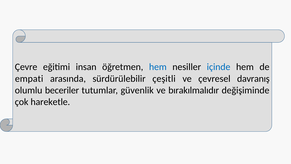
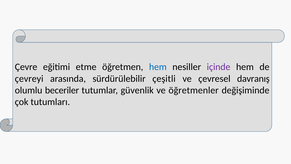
insan: insan -> etme (86, 67)
içinde colour: blue -> purple (219, 67)
empati: empati -> çevreyi (29, 79)
bırakılmalıdır: bırakılmalıdır -> öğretmenler (194, 90)
hareketle: hareketle -> tutumları (50, 102)
